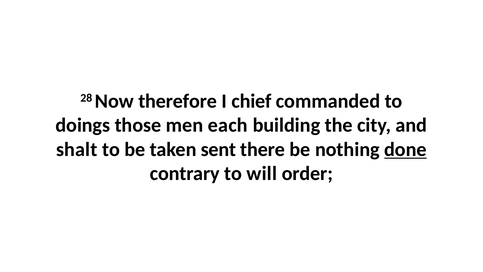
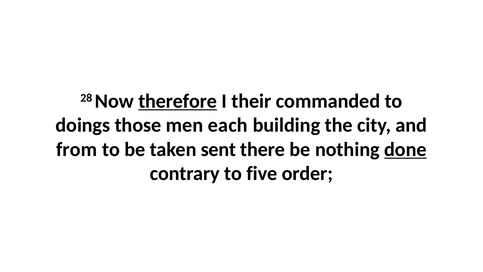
therefore underline: none -> present (178, 101)
chief: chief -> their (251, 101)
shalt: shalt -> from (77, 149)
will: will -> five (262, 173)
